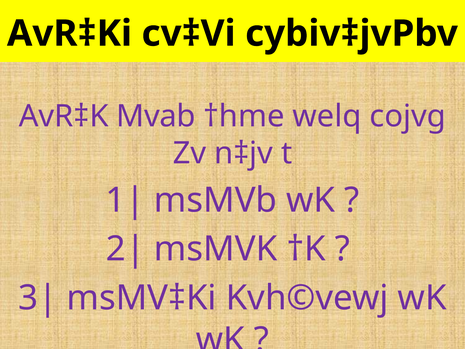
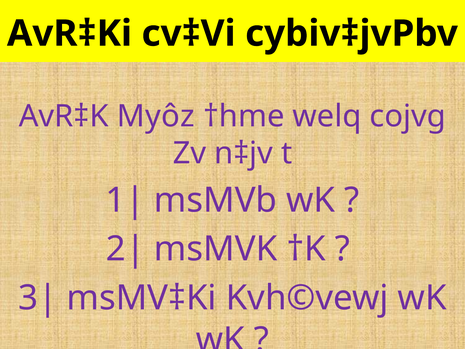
Mvab: Mvab -> Myôz (156, 116)
